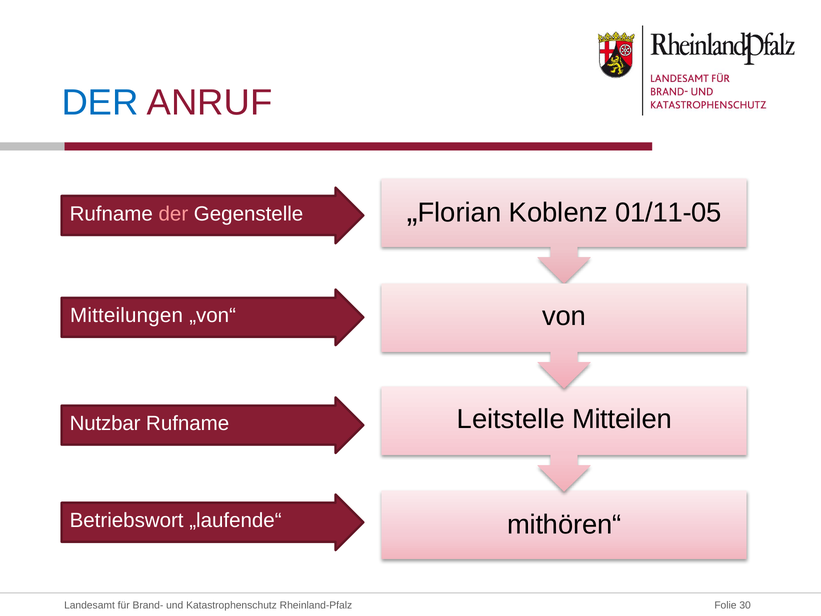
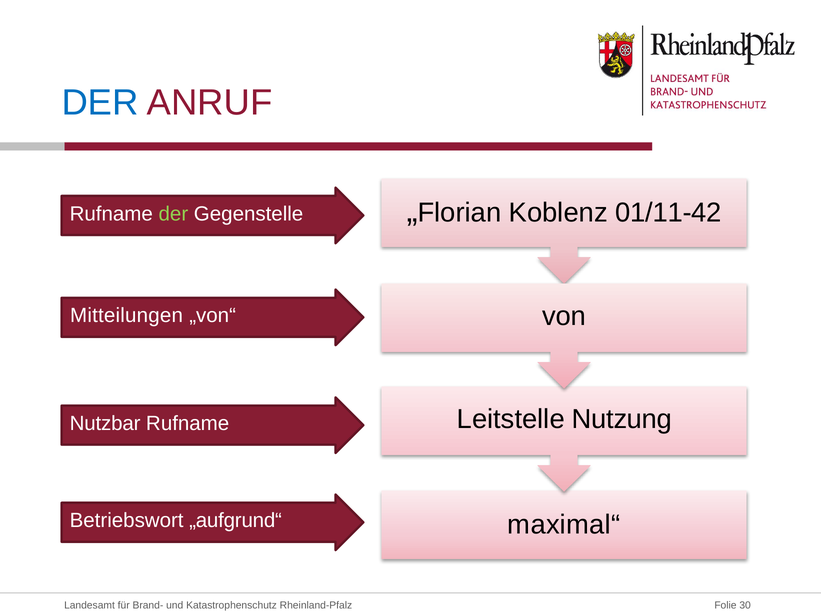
01/11-05: 01/11-05 -> 01/11-42 (668, 213)
der colour: pink -> light green (173, 214)
Mitteilen: Mitteilen -> Nutzung (622, 419)
„laufende“: „laufende“ -> „aufgrund“ (236, 520)
mithören“: mithören“ -> maximal“ (564, 524)
